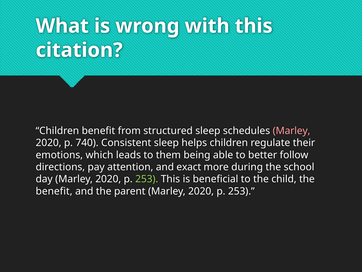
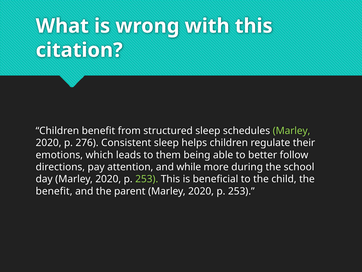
Marley colour: pink -> light green (291, 131)
740: 740 -> 276 (87, 143)
exact: exact -> while (189, 167)
